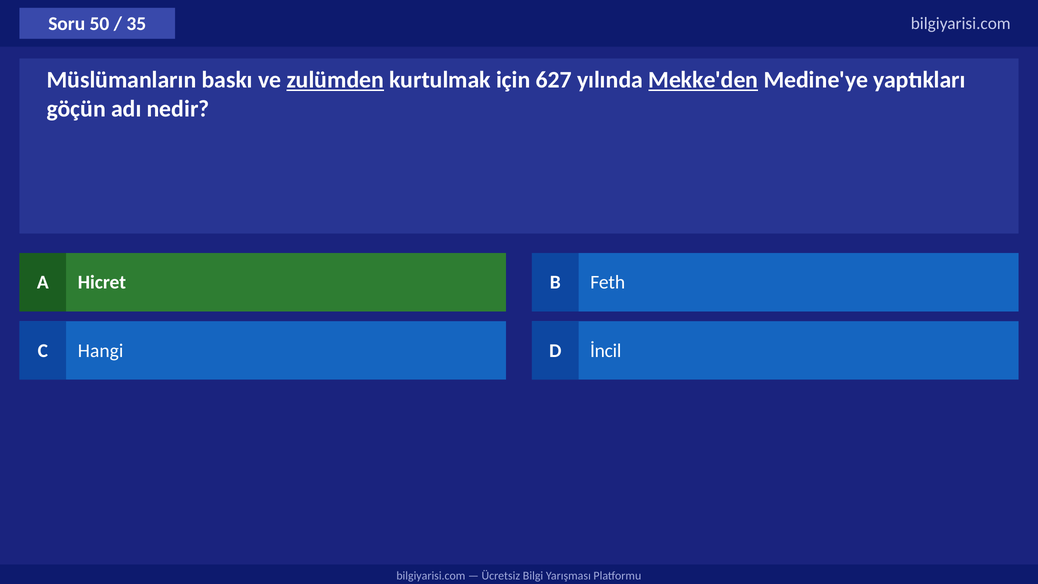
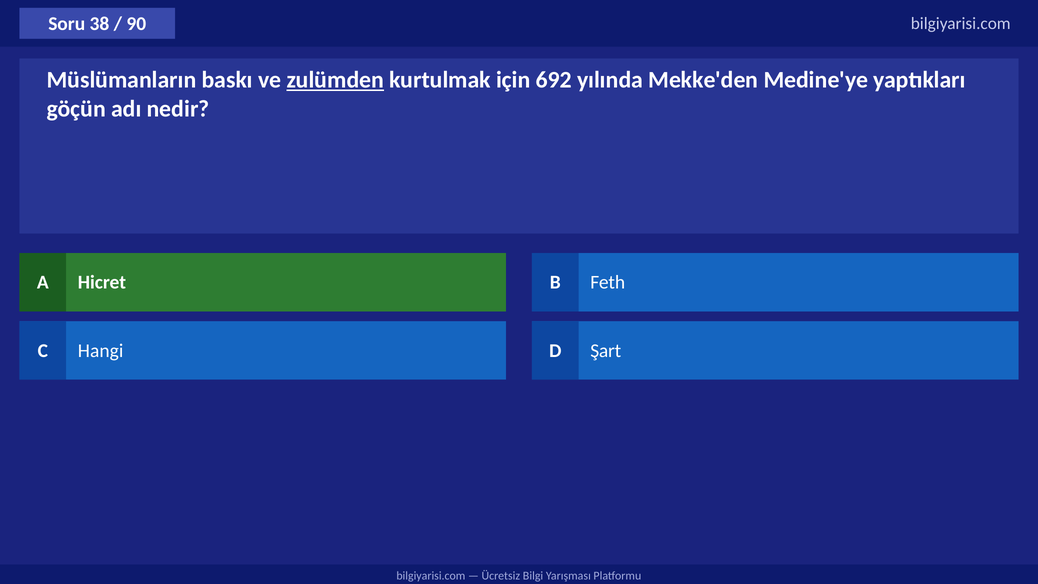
50: 50 -> 38 (99, 24)
35: 35 -> 90 (136, 24)
627: 627 -> 692 (554, 80)
Mekke'den underline: present -> none (703, 80)
İncil: İncil -> Şart (606, 351)
